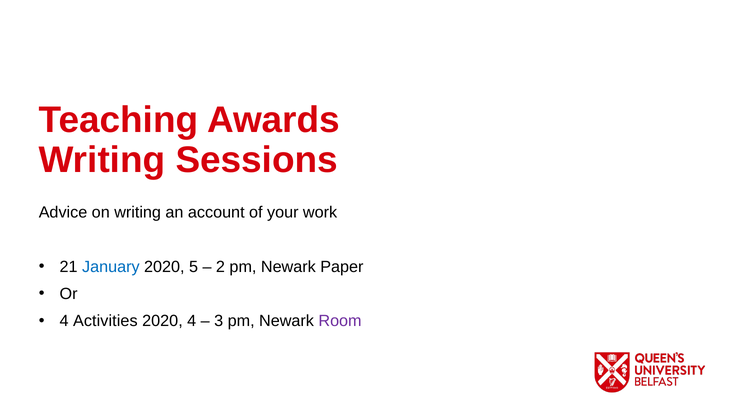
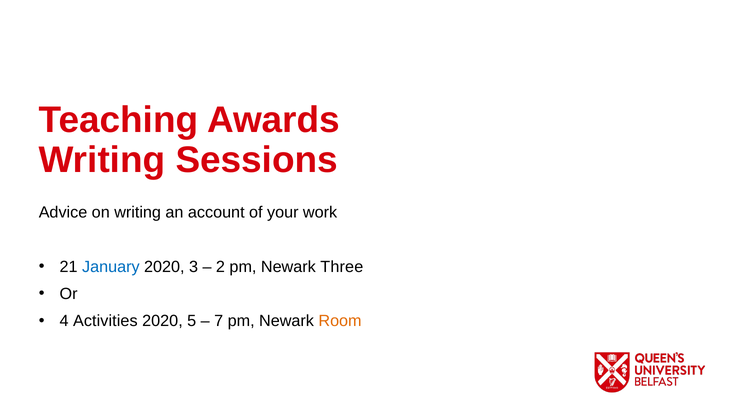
5: 5 -> 3 (194, 267)
Paper: Paper -> Three (342, 267)
2020 4: 4 -> 5 (192, 321)
3: 3 -> 7 (219, 321)
Room colour: purple -> orange (340, 321)
